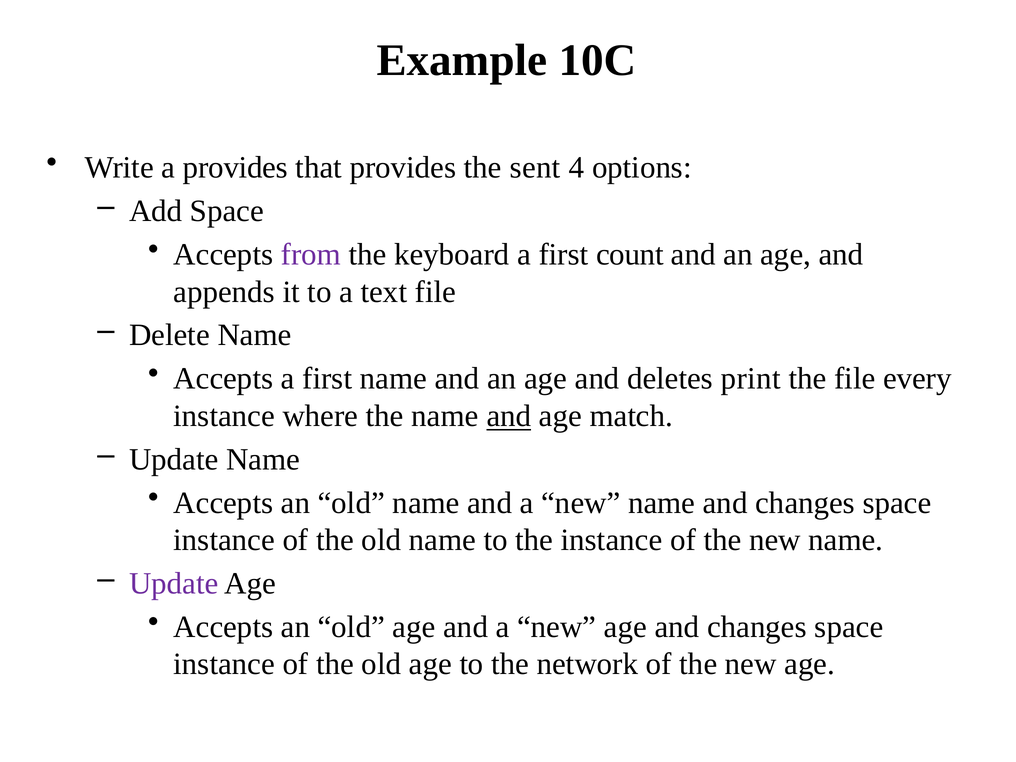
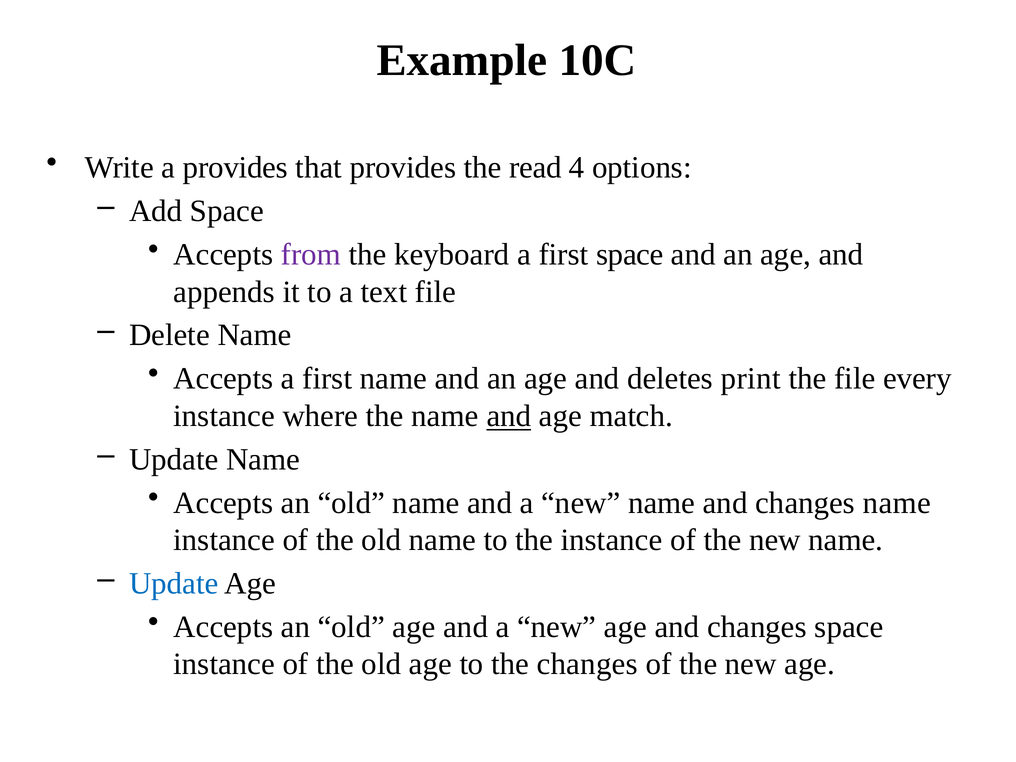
sent: sent -> read (535, 168)
first count: count -> space (630, 255)
name and changes space: space -> name (897, 503)
Update colour: purple -> blue (174, 583)
the network: network -> changes (587, 664)
